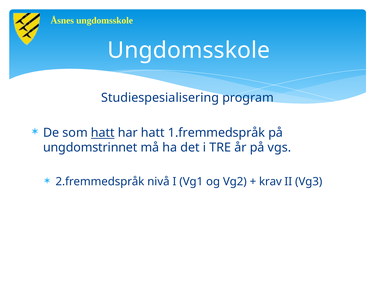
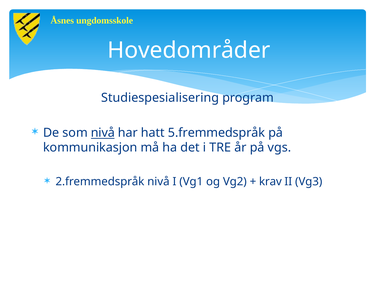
Ungdomsskole: Ungdomsskole -> Hovedområder (189, 50)
som hatt: hatt -> nivå (103, 133)
1.fremmedspråk: 1.fremmedspråk -> 5.fremmedspråk (217, 133)
ungdomstrinnet: ungdomstrinnet -> kommunikasjon (90, 148)
